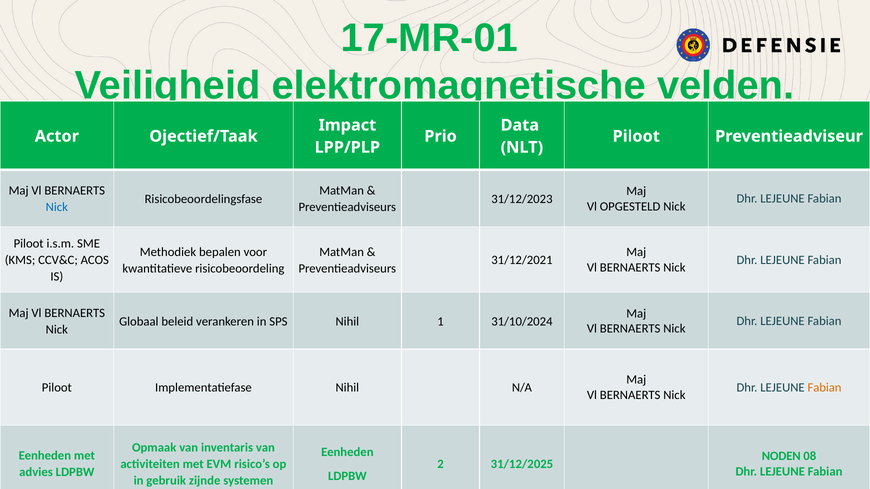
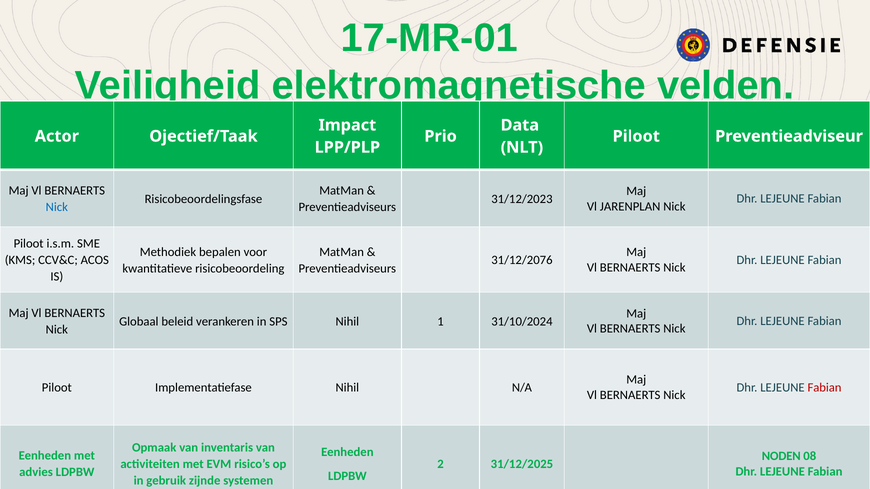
OPGESTELD: OPGESTELD -> JARENPLAN (630, 207)
31/12/2021: 31/12/2021 -> 31/12/2076 (522, 260)
Fabian colour: orange -> red (825, 388)
